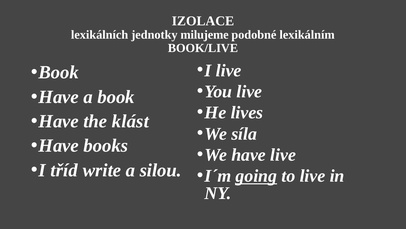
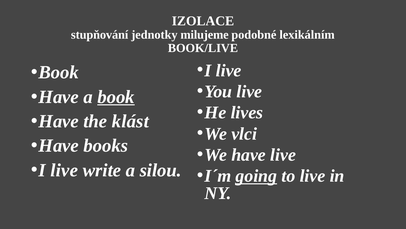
lexikálních: lexikálních -> stupňování (100, 35)
book underline: none -> present (116, 97)
síla: síla -> vlci (244, 133)
tříd: tříd -> live (64, 170)
